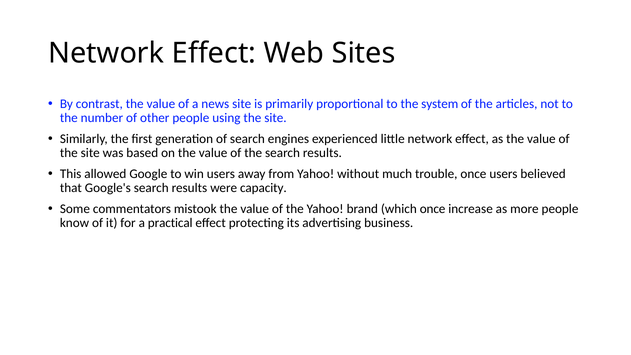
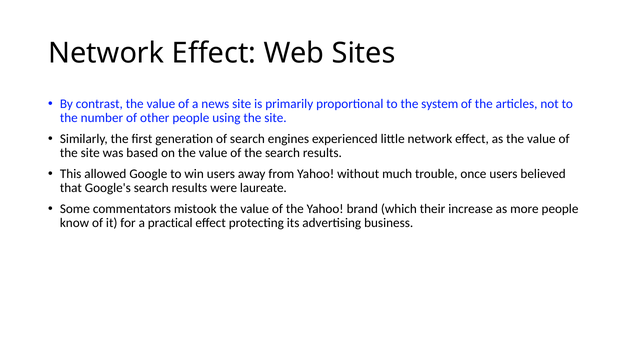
capacity: capacity -> laureate (263, 188)
which once: once -> their (433, 209)
